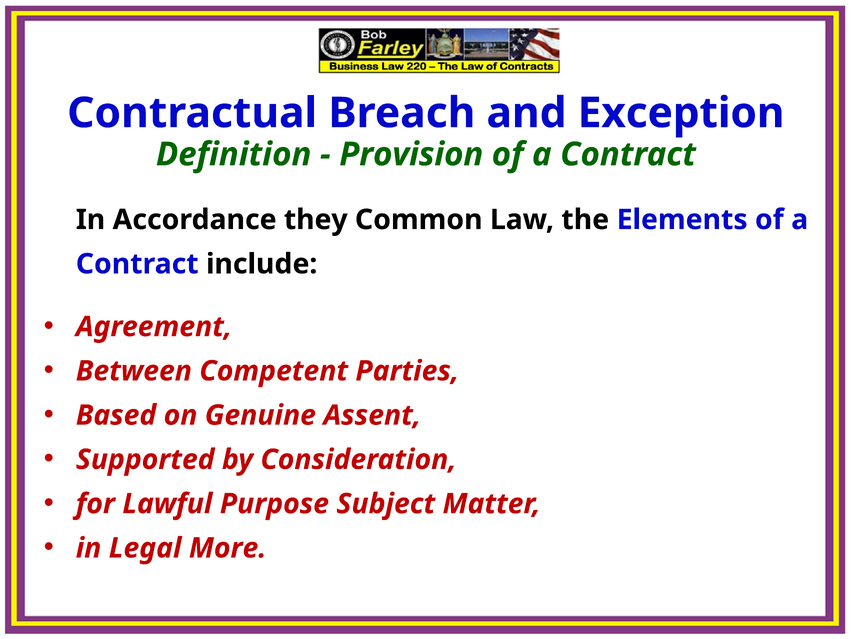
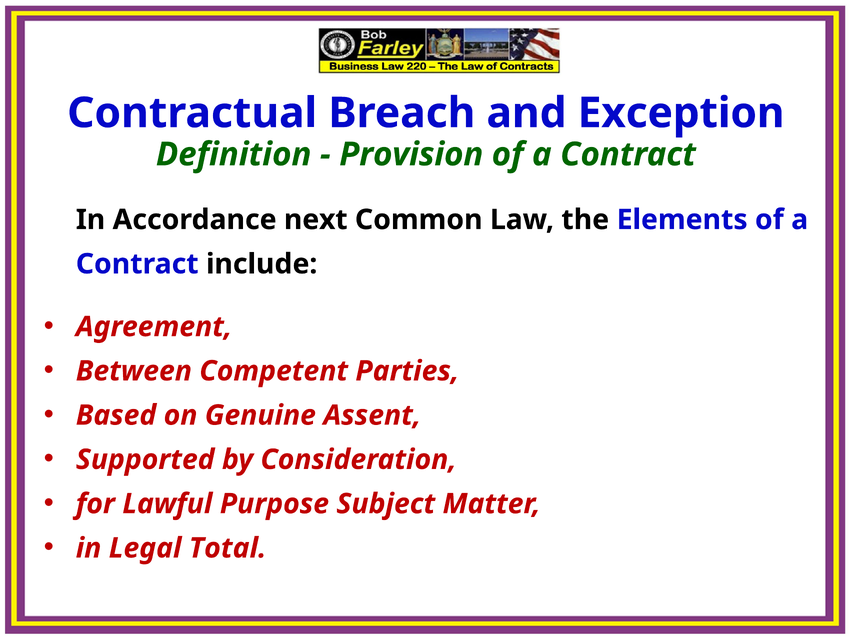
they: they -> next (316, 220)
More: More -> Total (228, 548)
